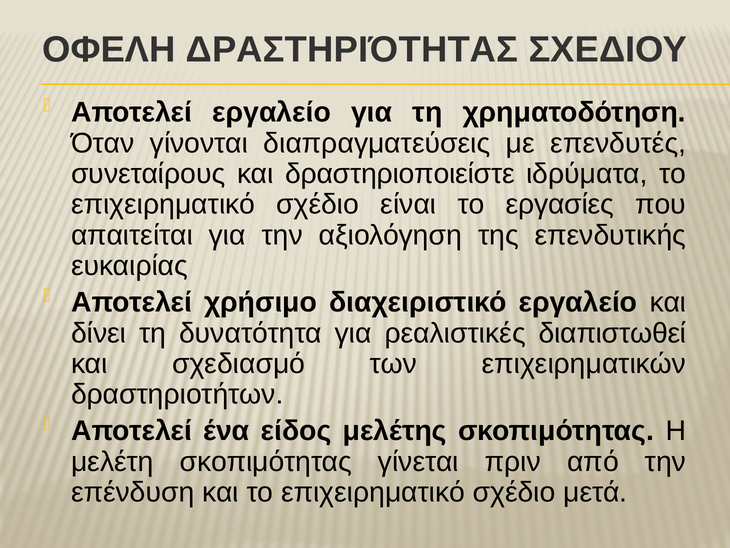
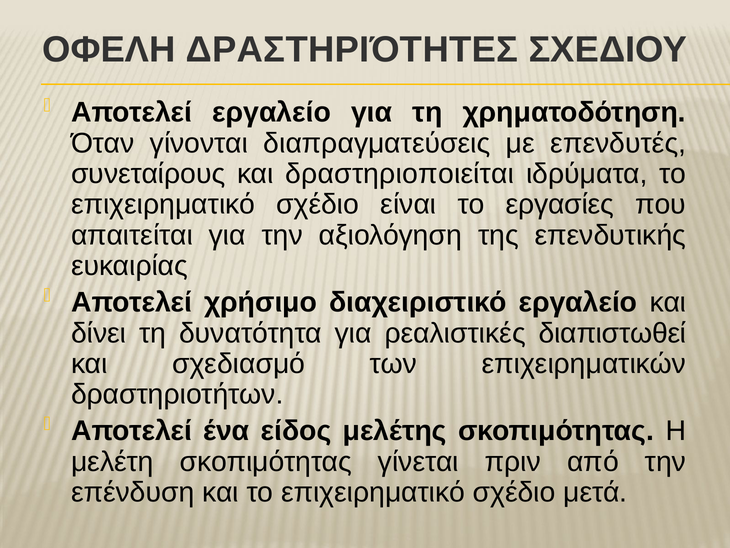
ΔΡΑΣΤΗΡΙΌΤΗΤΑΣ: ΔΡΑΣΤΗΡΙΌΤΗΤΑΣ -> ΔΡΑΣΤΗΡΙΌΤΗΤΕΣ (352, 50)
δραστηριοποιείστε: δραστηριοποιείστε -> δραστηριοποιείται (400, 174)
